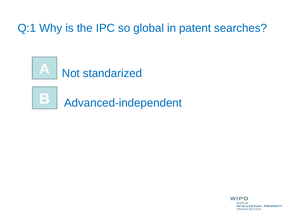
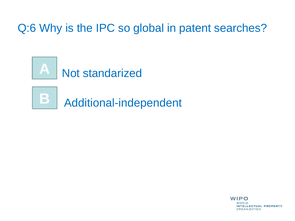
Q:1: Q:1 -> Q:6 (27, 28)
Advanced-independent: Advanced-independent -> Additional-independent (123, 103)
